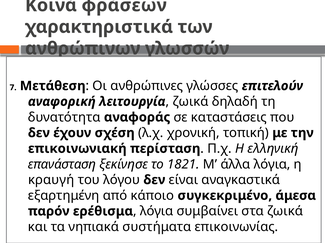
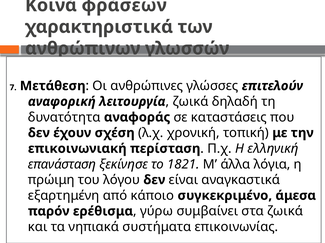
κραυγή: κραυγή -> πρώιμη (51, 180)
λόγια: λόγια -> γύρω (157, 212)
